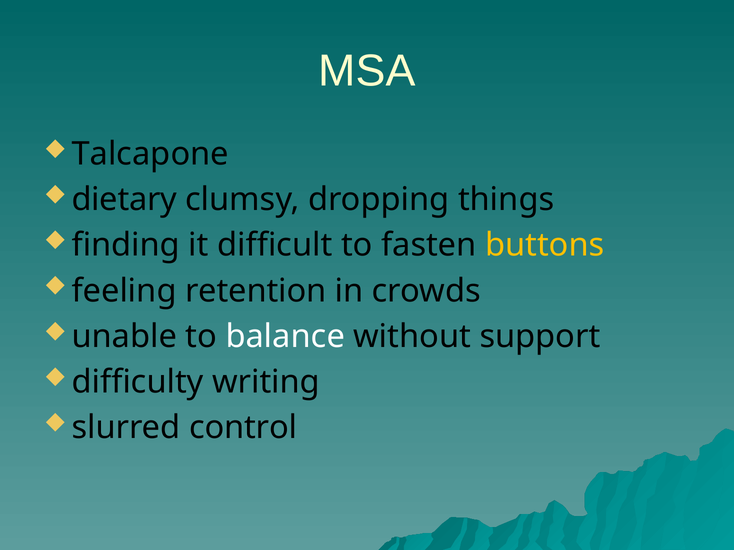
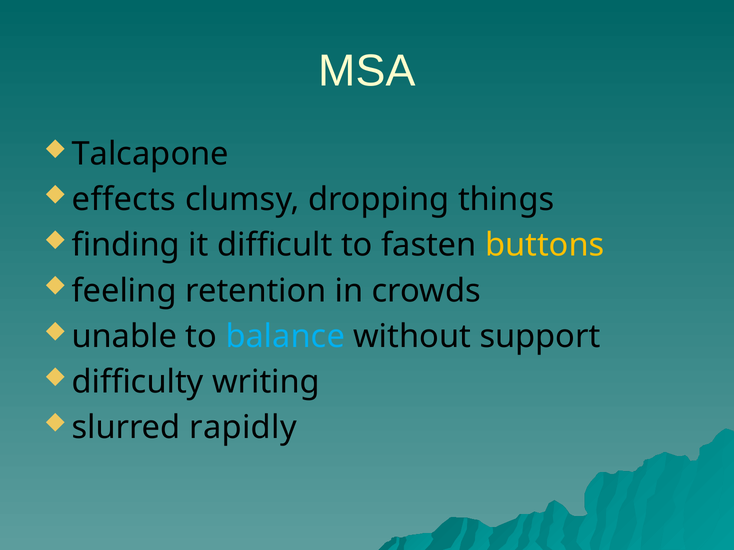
dietary: dietary -> effects (124, 200)
balance colour: white -> light blue (285, 337)
control: control -> rapidly (243, 428)
